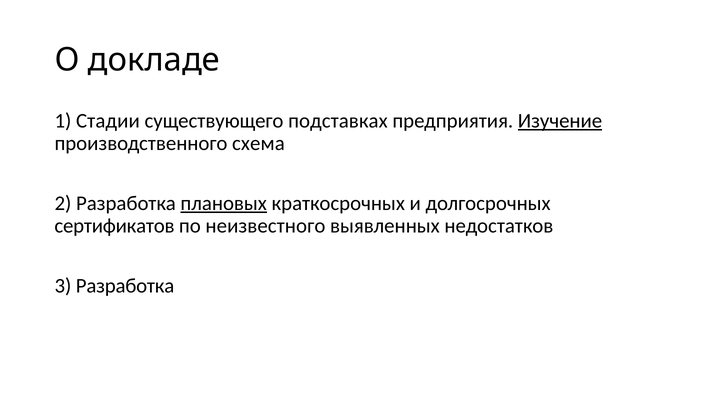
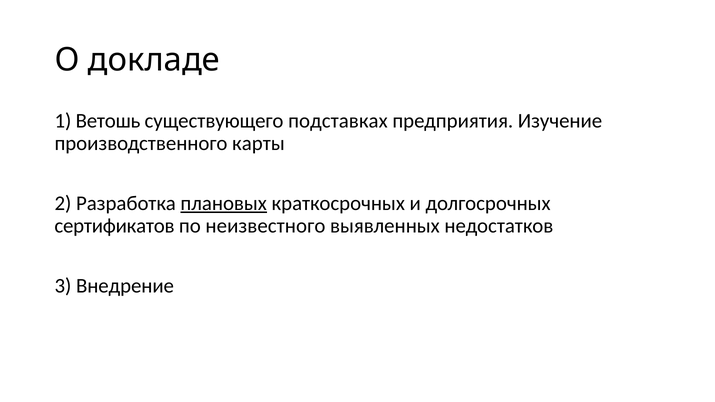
Стадии: Стадии -> Ветошь (108, 121)
Изучение underline: present -> none (560, 121)
схема: схема -> карты (258, 143)
3 Разработка: Разработка -> Внедрение (125, 286)
